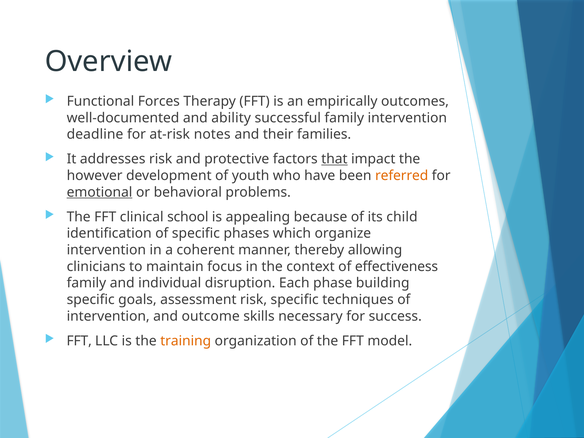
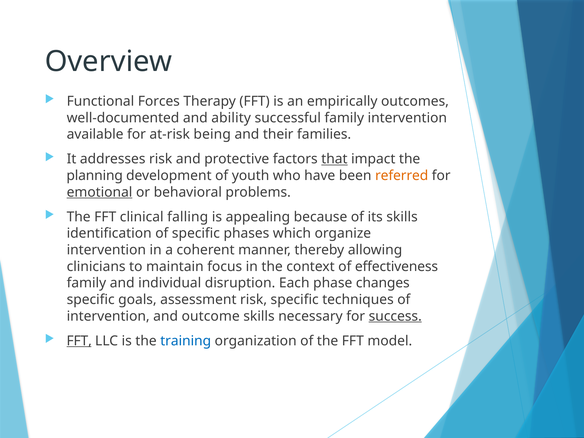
deadline: deadline -> available (95, 134)
notes: notes -> being (212, 134)
however: however -> planning (95, 176)
school: school -> falling (188, 217)
its child: child -> skills (402, 217)
building: building -> changes (383, 283)
success underline: none -> present (395, 316)
FFT underline: none -> present (79, 341)
training colour: orange -> blue (186, 341)
